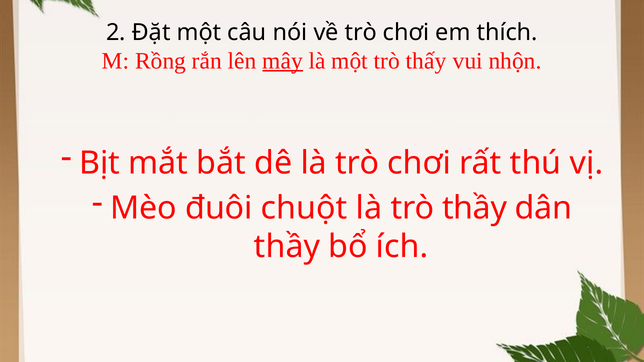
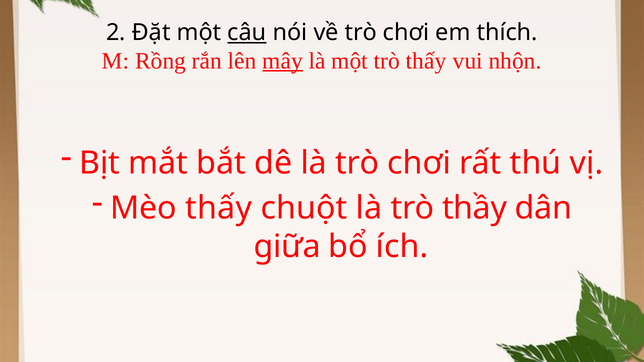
câu underline: none -> present (247, 33)
Mèo đuôi: đuôi -> thấy (219, 208)
thầy: thầy -> giữa (287, 247)
